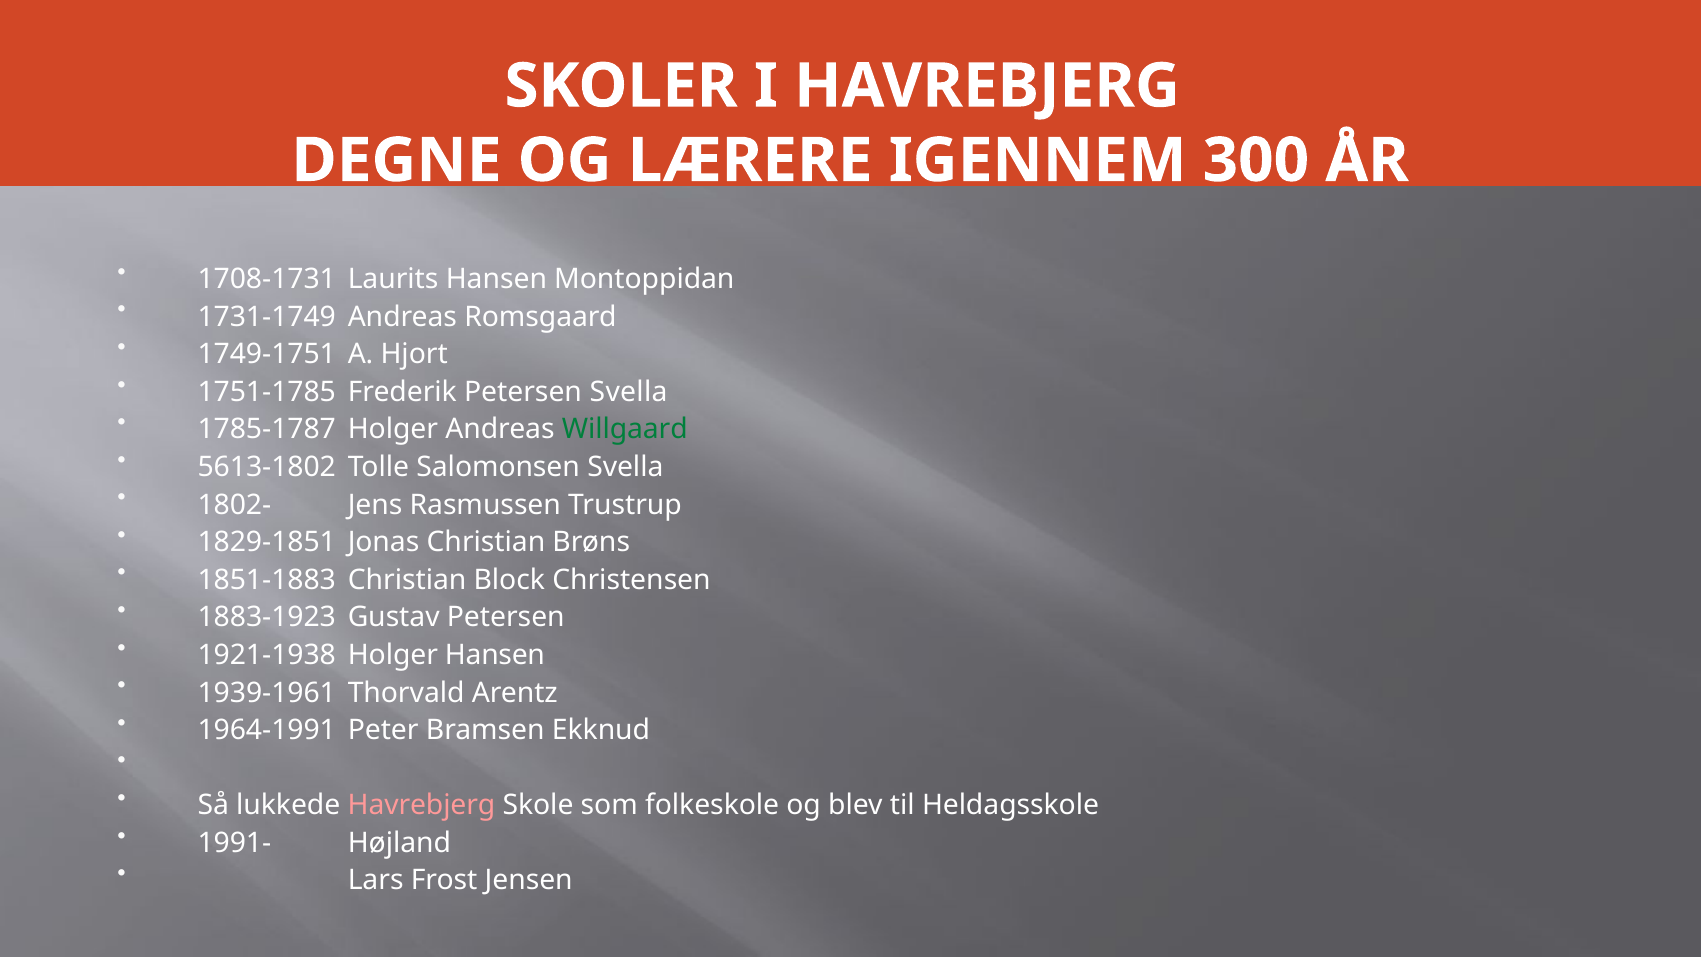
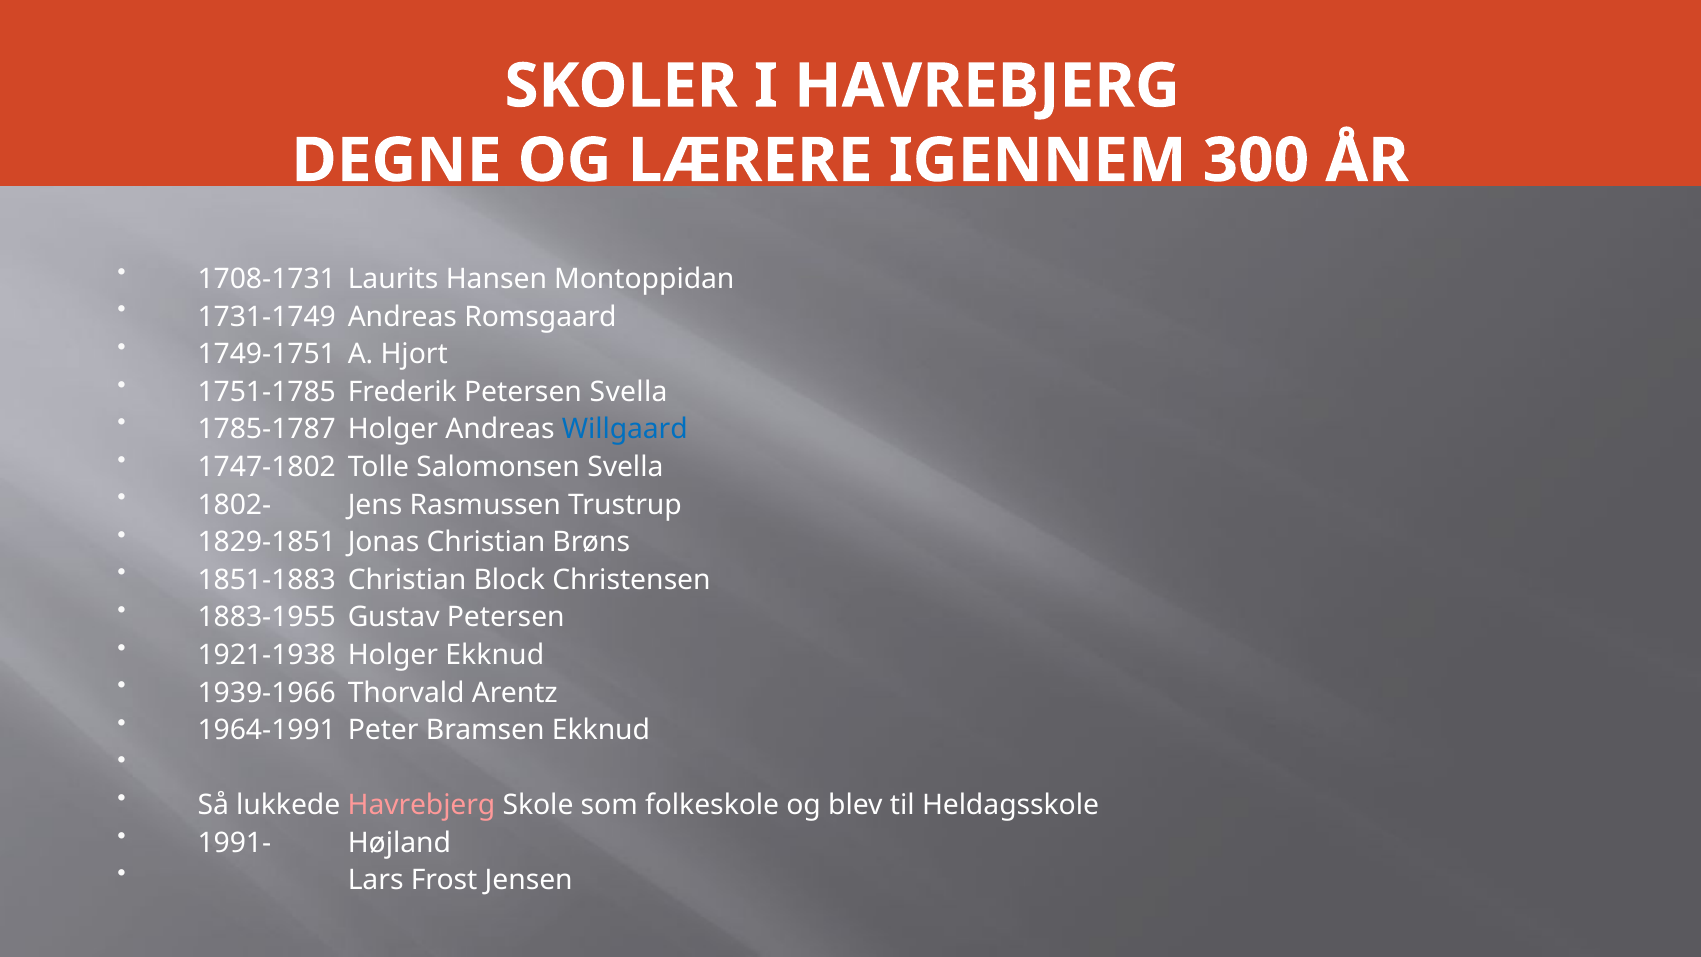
Willgaard colour: green -> blue (625, 430)
5613-1802: 5613-1802 -> 1747-1802 (267, 467)
1883-1923: 1883-1923 -> 1883-1955 (267, 617)
Holger Hansen: Hansen -> Ekknud (495, 655)
1939-1961: 1939-1961 -> 1939-1966 (267, 693)
